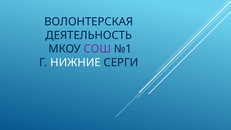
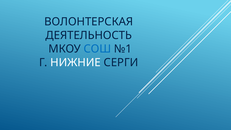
СОШ colour: purple -> blue (97, 49)
